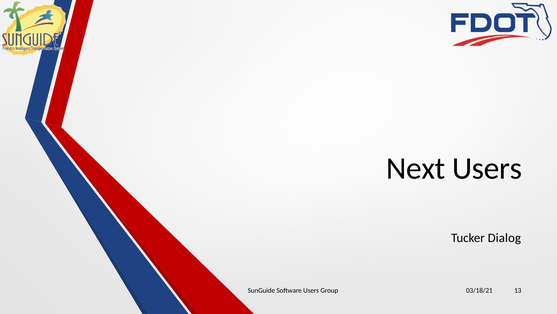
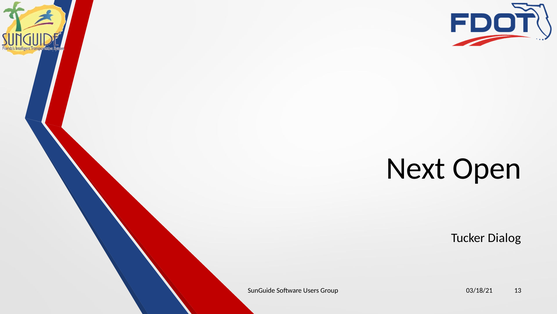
Next Users: Users -> Open (487, 168)
